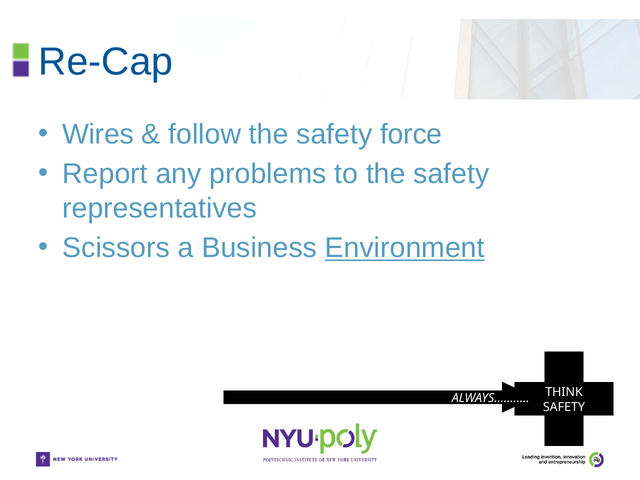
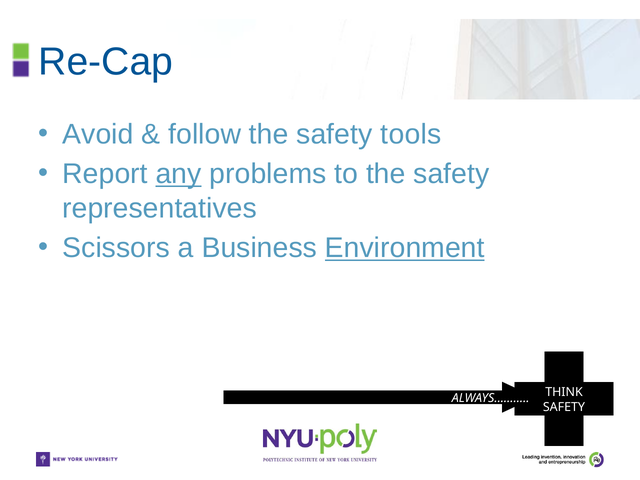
Wires: Wires -> Avoid (98, 134)
force: force -> tools (411, 134)
any underline: none -> present (179, 174)
